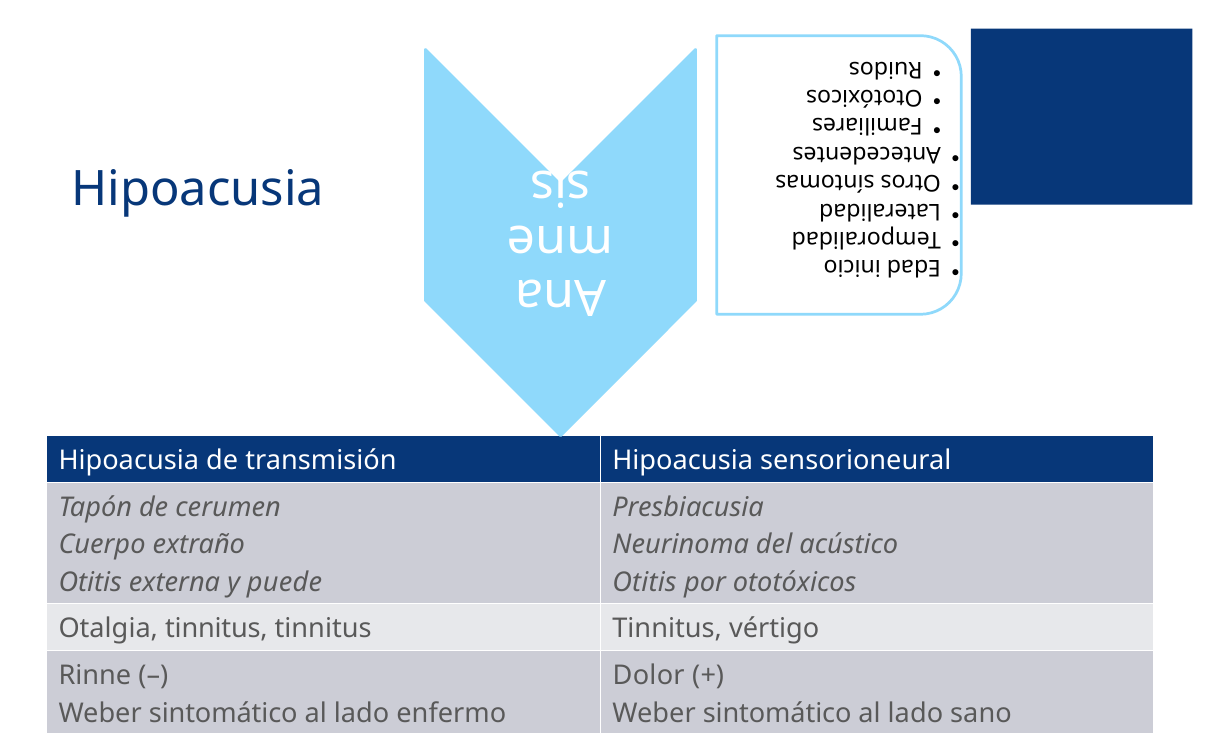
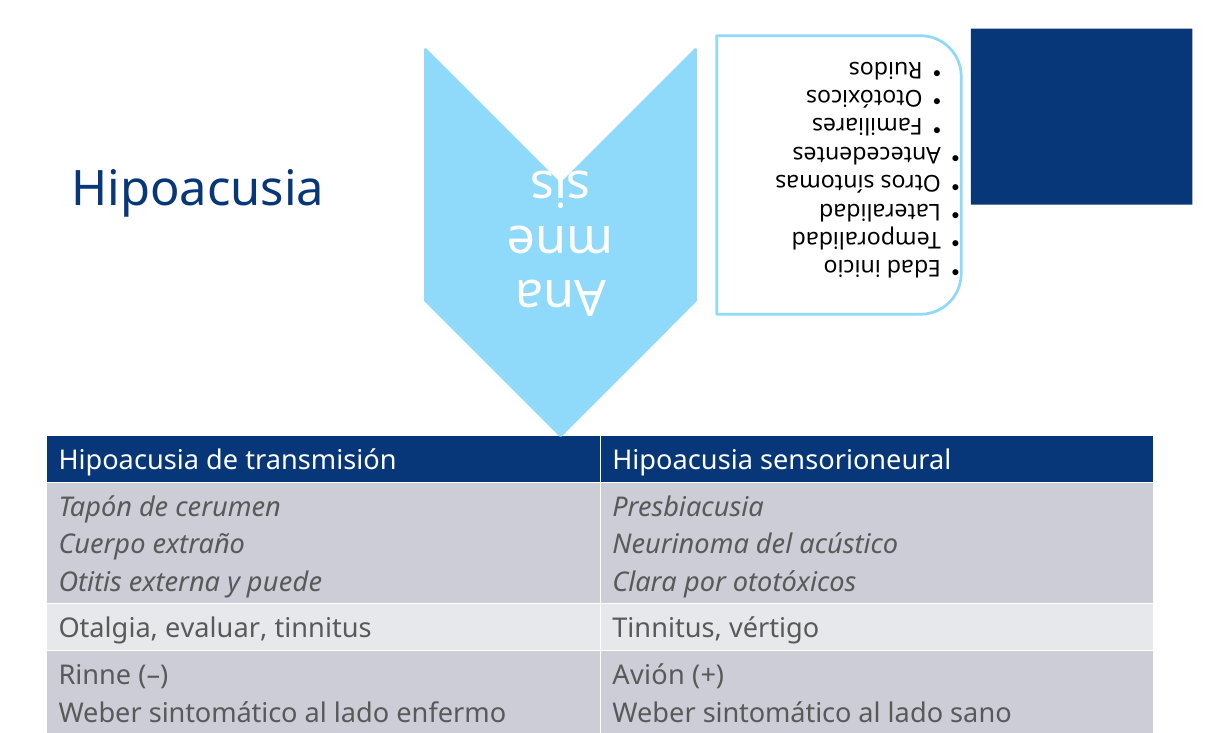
Otitis: Otitis -> Clara (645, 582)
Otalgia tinnitus: tinnitus -> evaluar (216, 629)
Dolor: Dolor -> Avión (649, 676)
